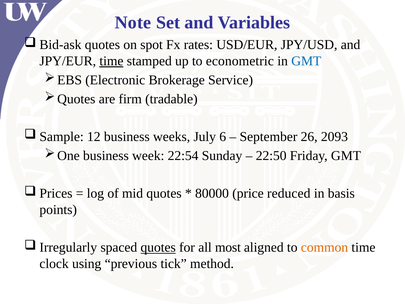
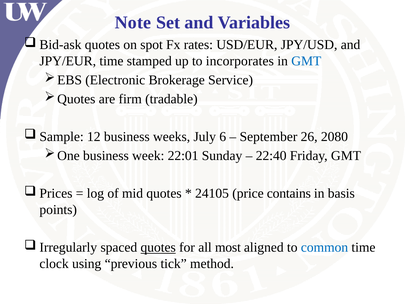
time underline: present -> none (111, 61)
econometric: econometric -> incorporates (240, 61)
2093: 2093 -> 2080 (334, 137)
22:54: 22:54 -> 22:01 (183, 156)
22:50: 22:50 -> 22:40 (271, 156)
80000: 80000 -> 24105 (212, 193)
reduced: reduced -> contains (289, 193)
common colour: orange -> blue (324, 247)
